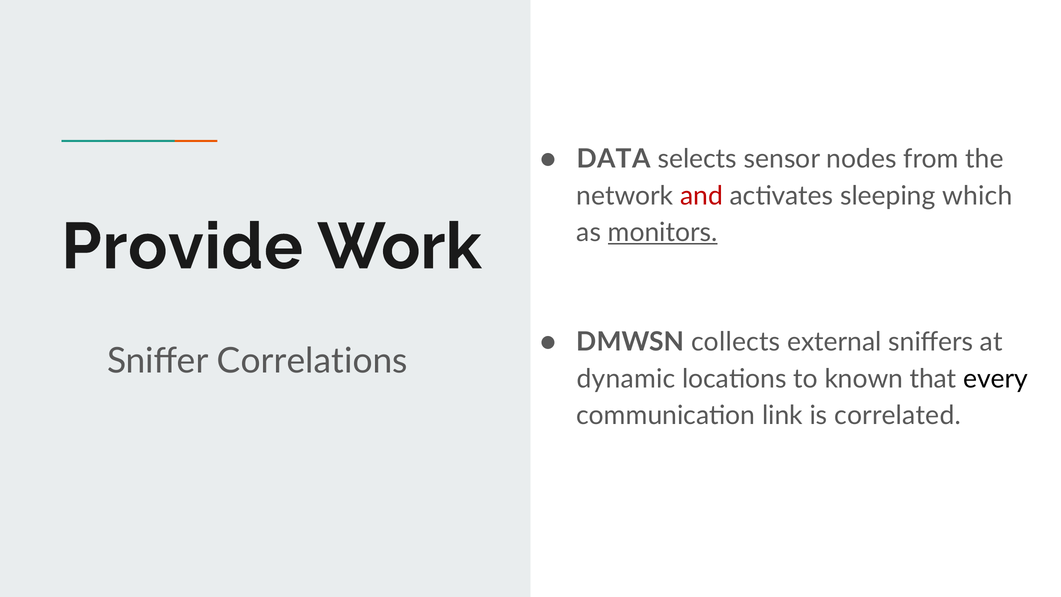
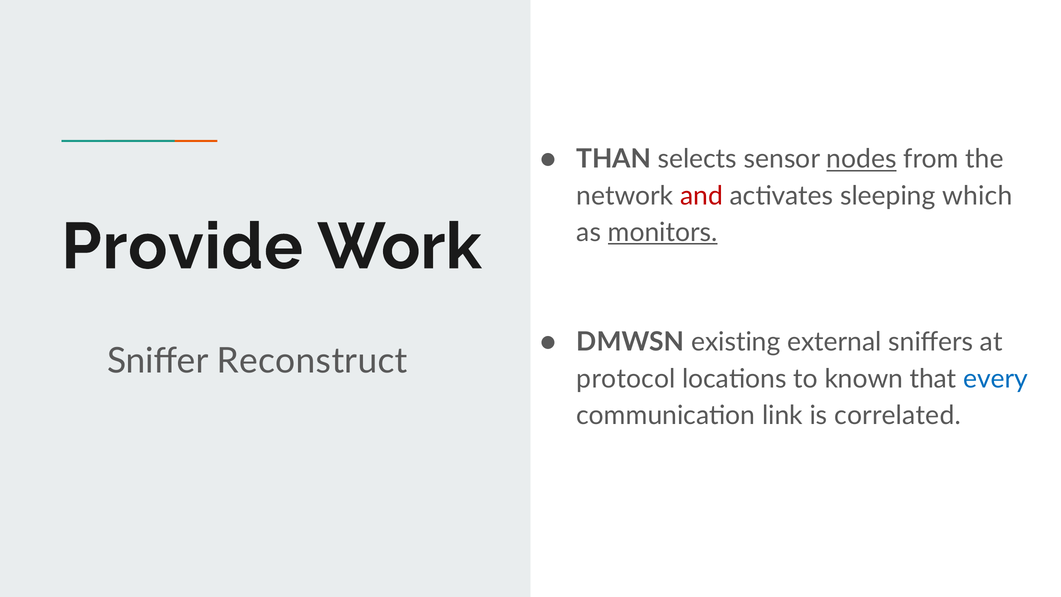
DATA: DATA -> THAN (614, 159)
nodes underline: none -> present (862, 159)
collects: collects -> existing (736, 342)
Correlations: Correlations -> Reconstruct (312, 361)
dynamic: dynamic -> protocol (626, 379)
every colour: black -> blue (995, 379)
